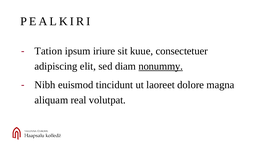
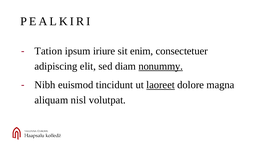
kuue: kuue -> enim (142, 51)
laoreet underline: none -> present (161, 85)
real: real -> nisl (78, 100)
